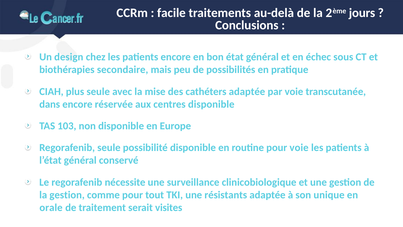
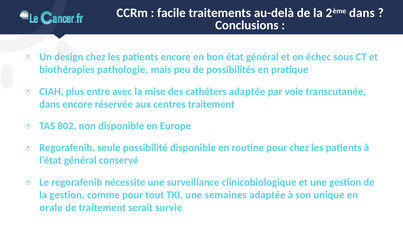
2ème jours: jours -> dans (362, 13)
secondaire: secondaire -> pathologie (123, 70)
plus seule: seule -> entre (98, 91)
centres disponible: disponible -> traitement (211, 104)
103: 103 -> 802 (67, 126)
pour voie: voie -> chez (299, 148)
résistants: résistants -> semaines (226, 195)
visites: visites -> survie (169, 207)
